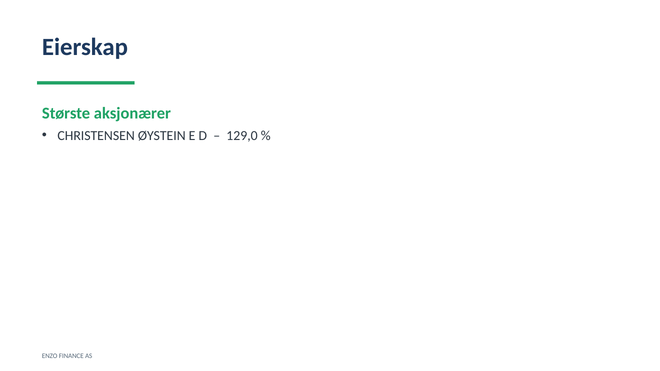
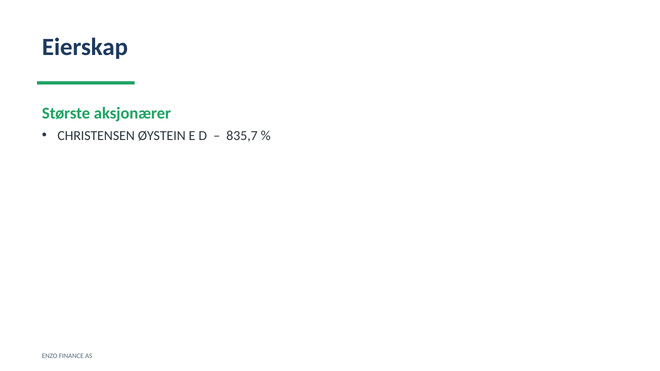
129,0: 129,0 -> 835,7 (242, 136)
